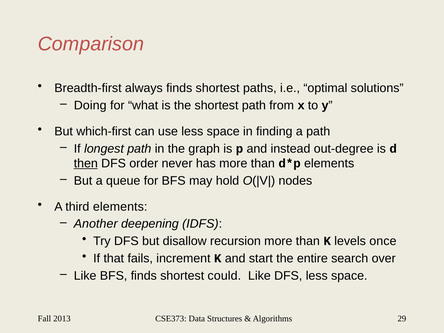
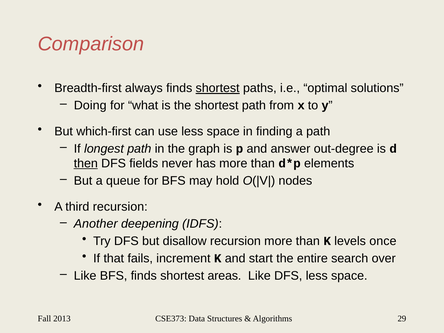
shortest underline: none -> present (218, 88)
instead: instead -> answer (290, 149)
order: order -> fields (144, 163)
third elements: elements -> recursion (120, 207)
could: could -> areas (224, 276)
